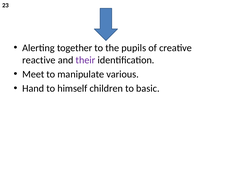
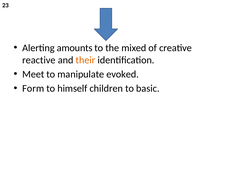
together: together -> amounts (75, 48)
pupils: pupils -> mixed (134, 48)
their colour: purple -> orange (85, 60)
various: various -> evoked (123, 74)
Hand: Hand -> Form (33, 88)
